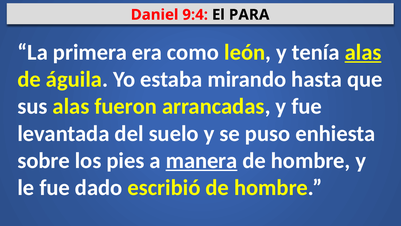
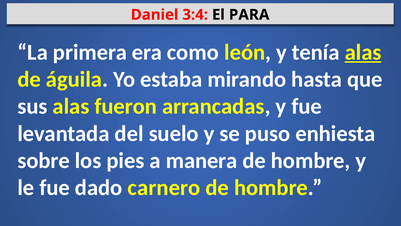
9:4: 9:4 -> 3:4 (195, 15)
manera underline: present -> none (202, 160)
escribió: escribió -> carnero (164, 188)
